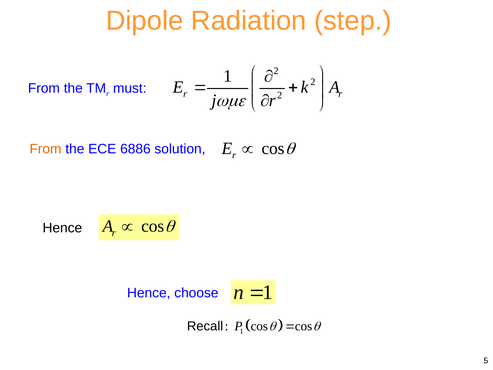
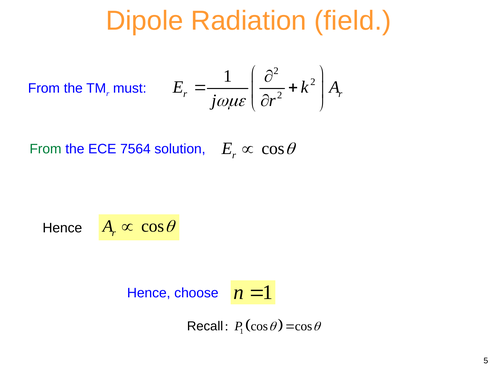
step: step -> field (353, 21)
From colour: orange -> green (46, 149)
6886: 6886 -> 7564 (135, 149)
